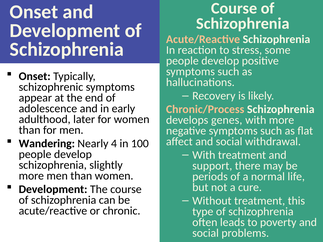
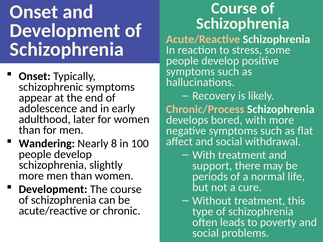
genes: genes -> bored (227, 120)
4: 4 -> 8 (114, 144)
